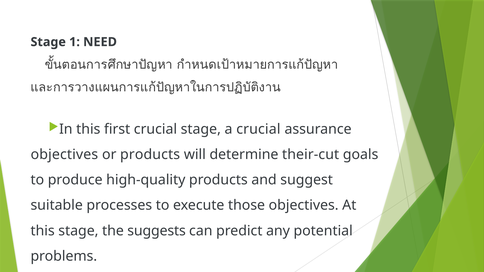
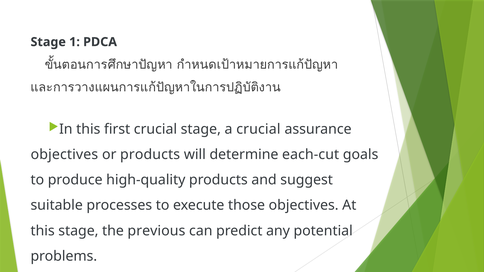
NEED: NEED -> PDCA (100, 42)
their-cut: their-cut -> each-cut (311, 155)
suggests: suggests -> previous (156, 231)
